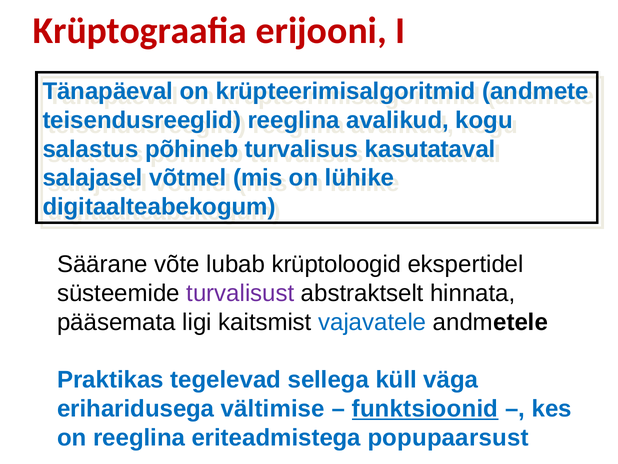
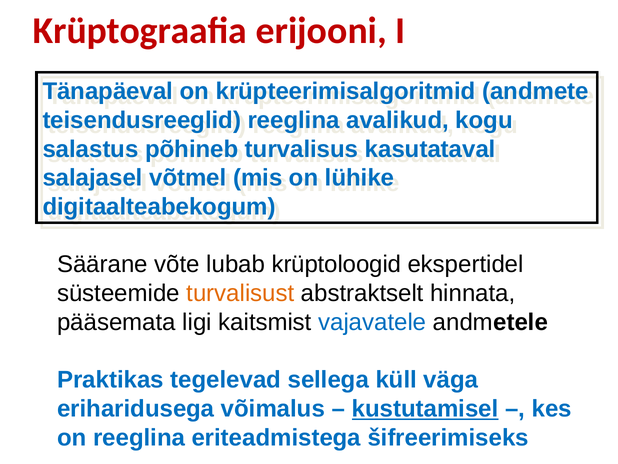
turvalisust colour: purple -> orange (240, 293)
vältimise: vältimise -> võimalus (273, 408)
funktsioonid: funktsioonid -> kustutamisel (425, 408)
popupaarsust: popupaarsust -> šifreerimiseks (448, 437)
